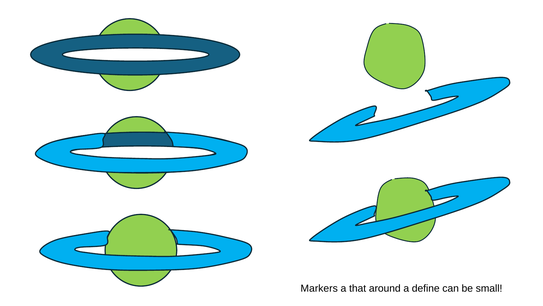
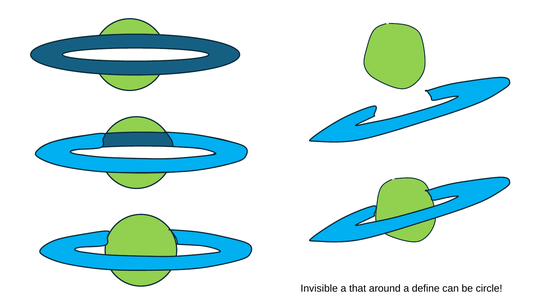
Markers: Markers -> Invisible (319, 288)
small: small -> circle (489, 288)
